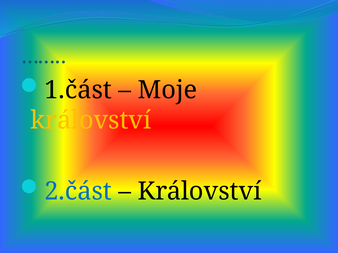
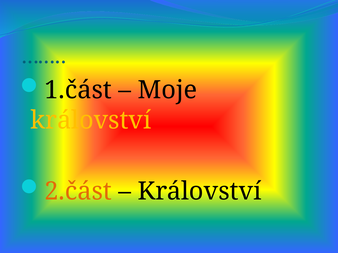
2.část colour: blue -> orange (78, 192)
